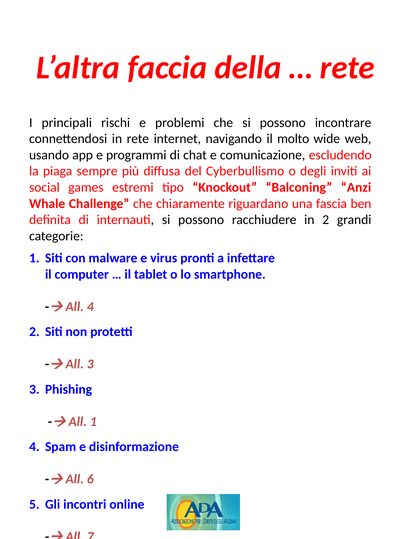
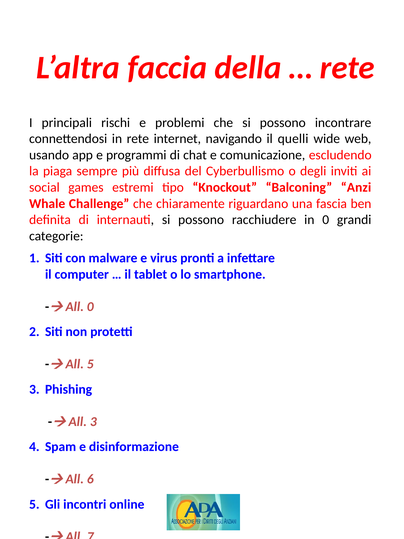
molto: molto -> quelli (293, 139)
in 2: 2 -> 0 (326, 220)
All 4: 4 -> 0 (90, 307)
All 3: 3 -> 5 (90, 364)
All 1: 1 -> 3 (93, 421)
